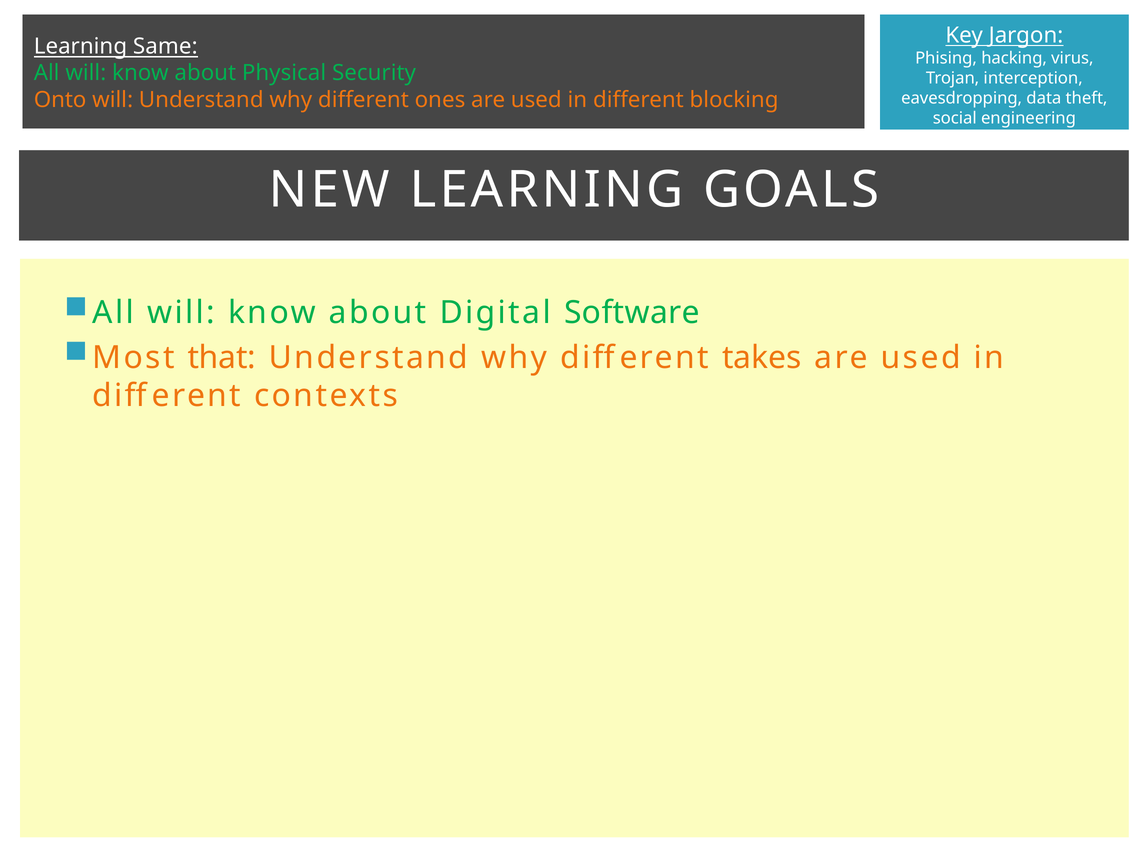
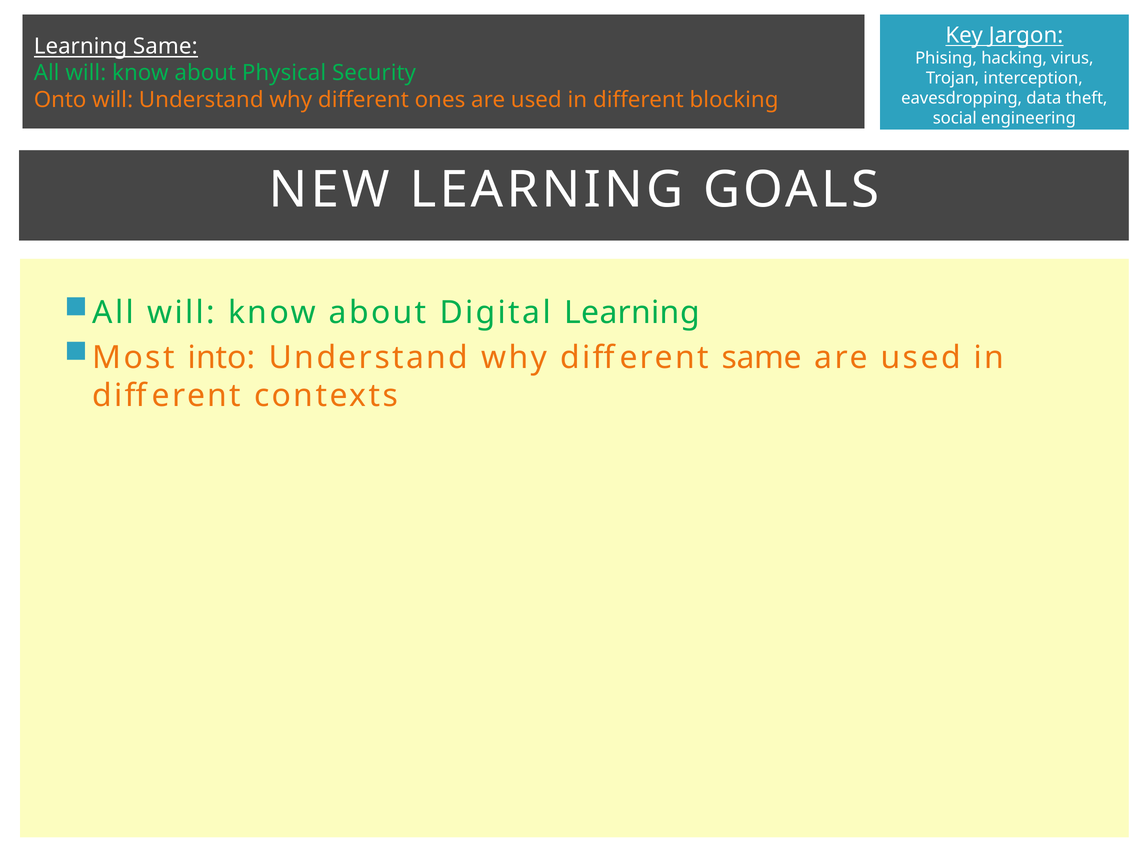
Digital Software: Software -> Learning (632, 313)
that: that -> into (222, 358)
different takes: takes -> same (762, 358)
